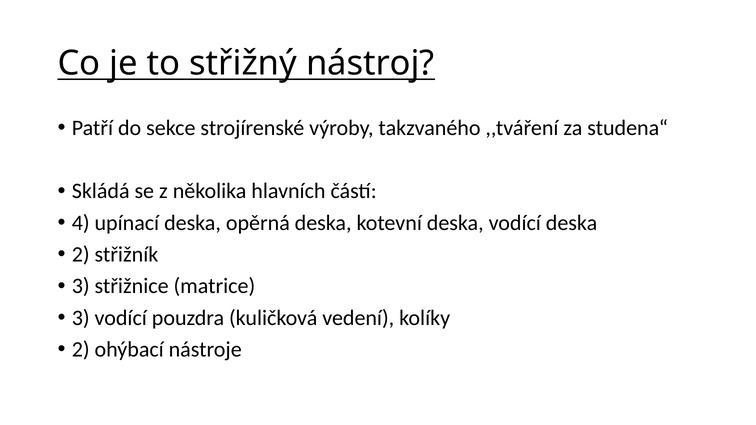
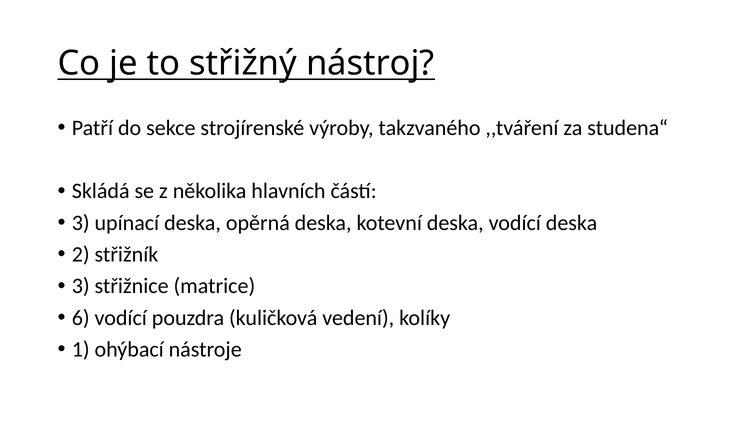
4: 4 -> 3 (81, 223)
3: 3 -> 6 (81, 318)
2: 2 -> 1 (81, 350)
